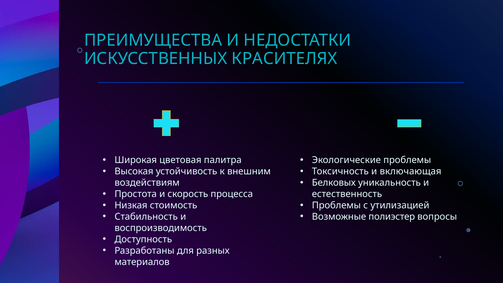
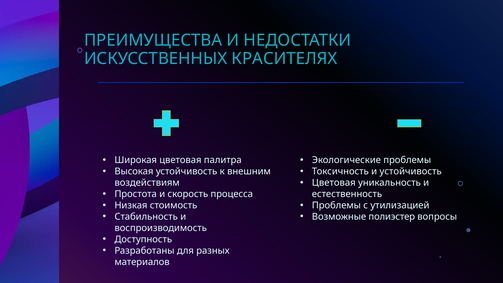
и включающая: включающая -> устойчивость (411, 171)
Белковых: Белковых -> Цветовая (334, 183)
